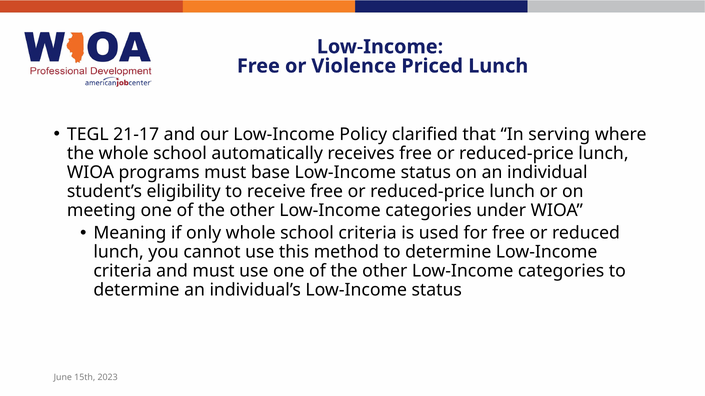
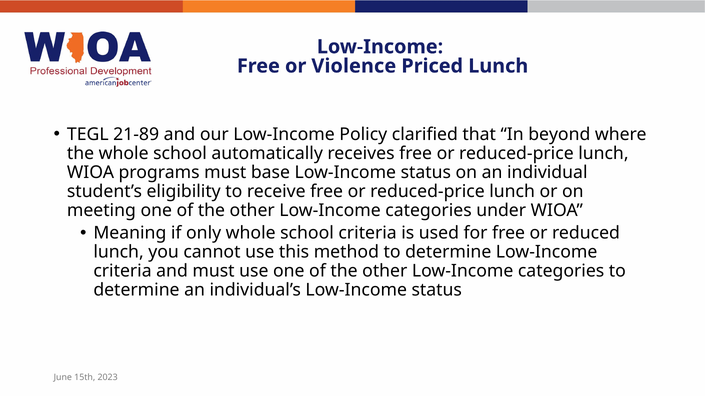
21-17: 21-17 -> 21-89 (136, 135)
serving: serving -> beyond (559, 135)
